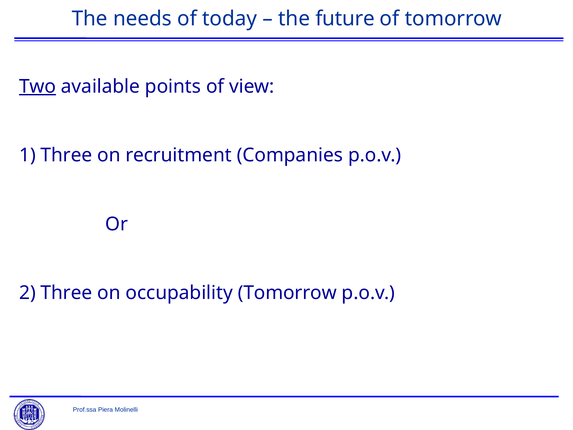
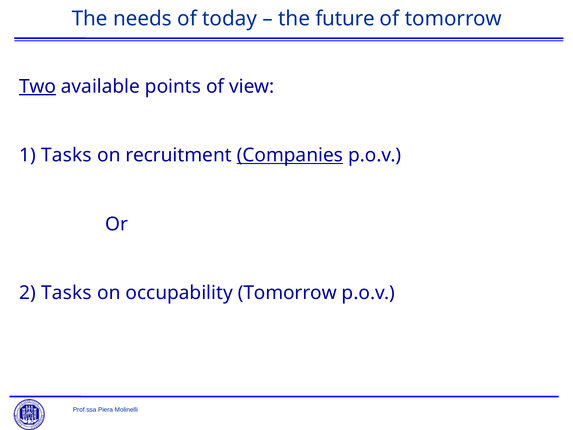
Three: Three -> Tasks (66, 155)
Companies underline: none -> present (290, 155)
Three: Three -> Tasks (66, 293)
